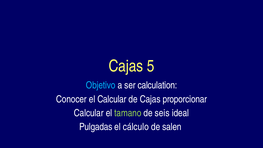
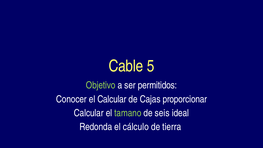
Cajas: Cajas -> Cable (126, 66)
Objetivo colour: light blue -> light green (101, 85)
calculation: calculation -> permitidos (157, 85)
Pulgadas: Pulgadas -> Redonda (96, 127)
salen: salen -> tierra (172, 127)
